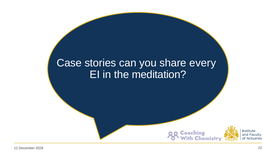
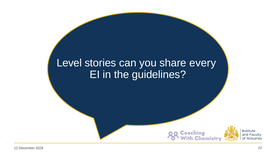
Case: Case -> Level (69, 63)
meditation: meditation -> guidelines (159, 75)
